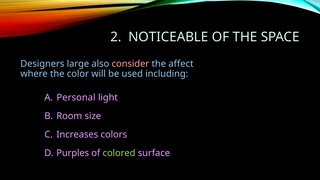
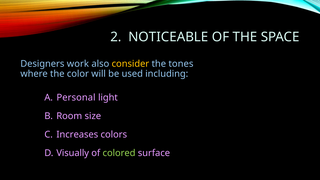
large: large -> work (78, 64)
consider colour: pink -> yellow (130, 64)
affect: affect -> tones (181, 64)
Purples: Purples -> Visually (73, 153)
